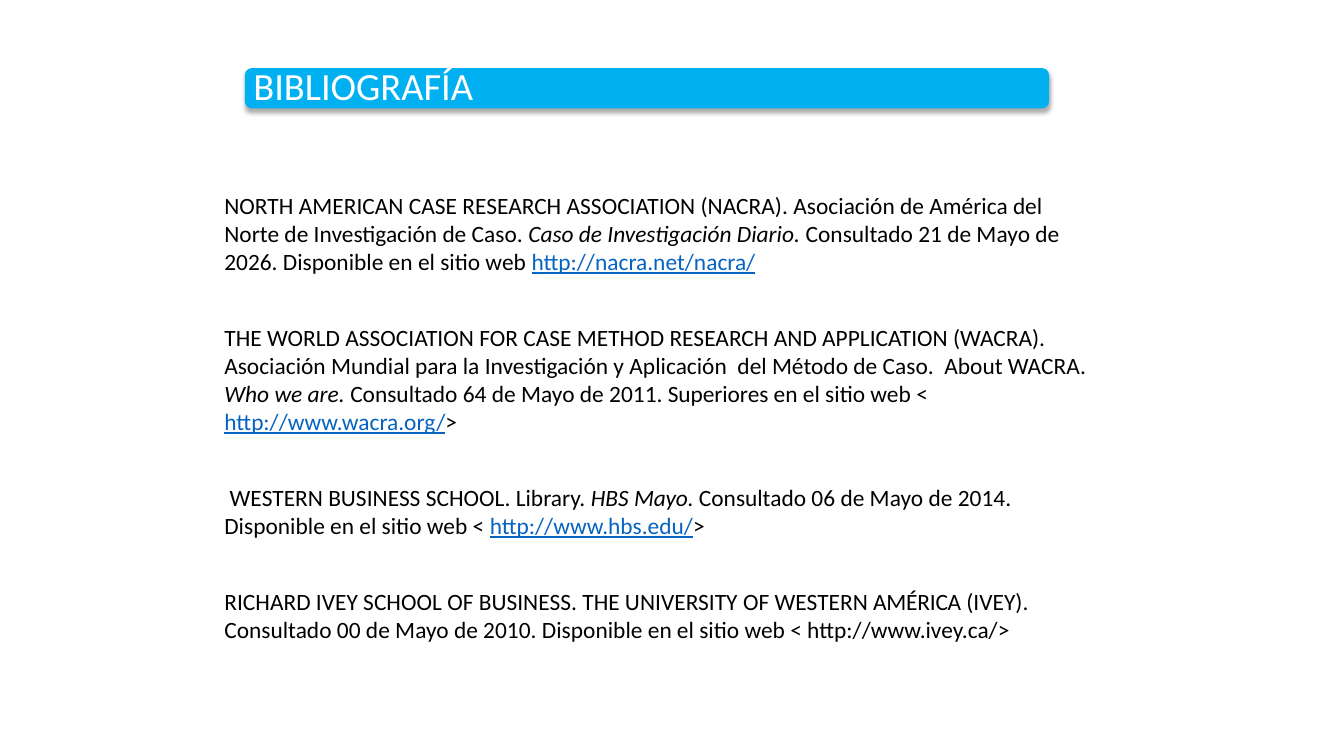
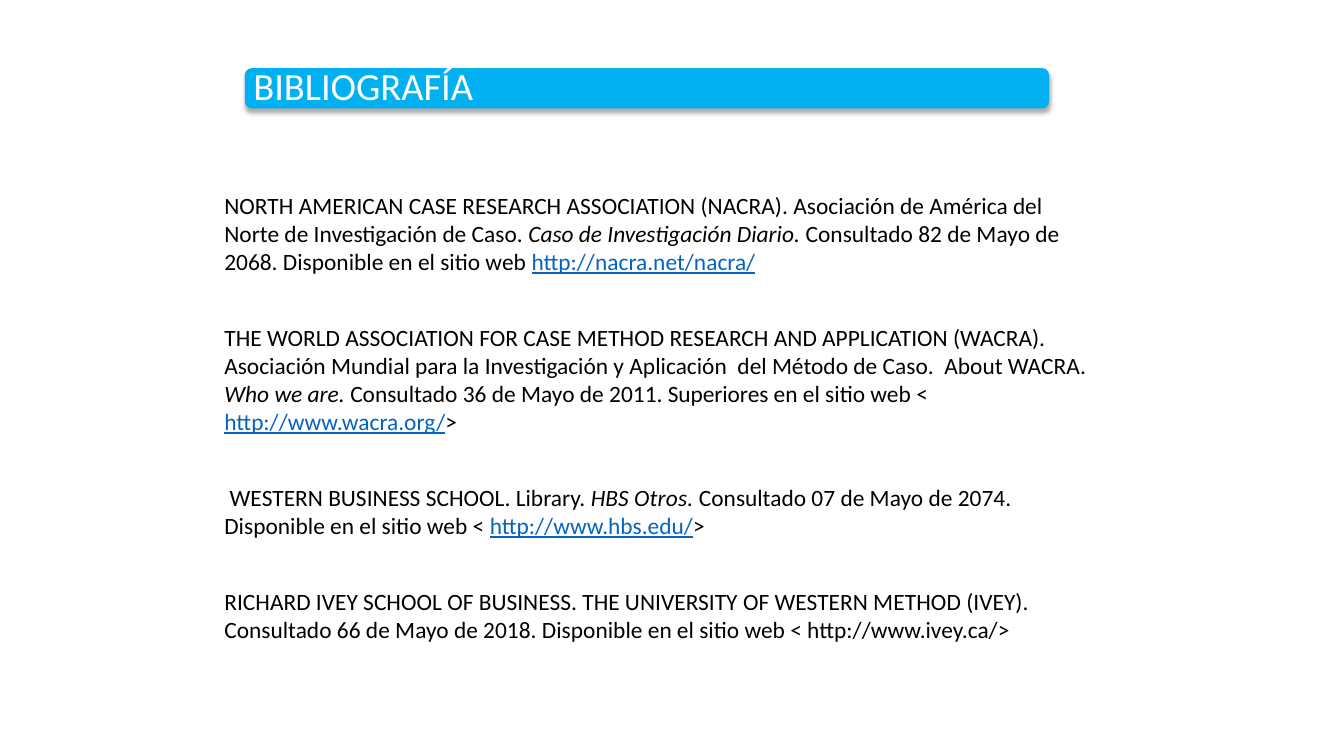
21: 21 -> 82 (930, 235)
2026: 2026 -> 2068 (251, 263)
64: 64 -> 36 (475, 395)
HBS Mayo: Mayo -> Otros (664, 499)
06: 06 -> 07 (823, 499)
2014: 2014 -> 2074 (984, 499)
WESTERN AMÉRICA: AMÉRICA -> METHOD (917, 603)
00: 00 -> 66 (349, 631)
2010: 2010 -> 2018 (510, 631)
